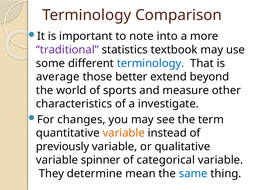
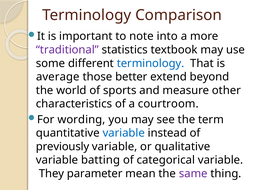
investigate: investigate -> courtroom (168, 104)
changes: changes -> wording (81, 120)
variable colour: orange -> blue (124, 133)
spinner: spinner -> batting (101, 161)
determine: determine -> parameter (95, 174)
same colour: blue -> purple (193, 174)
